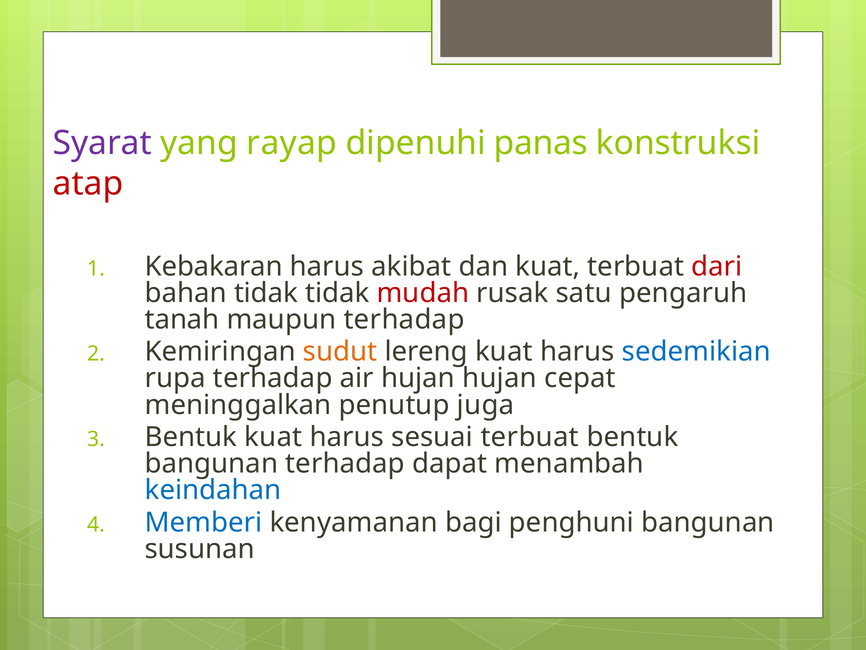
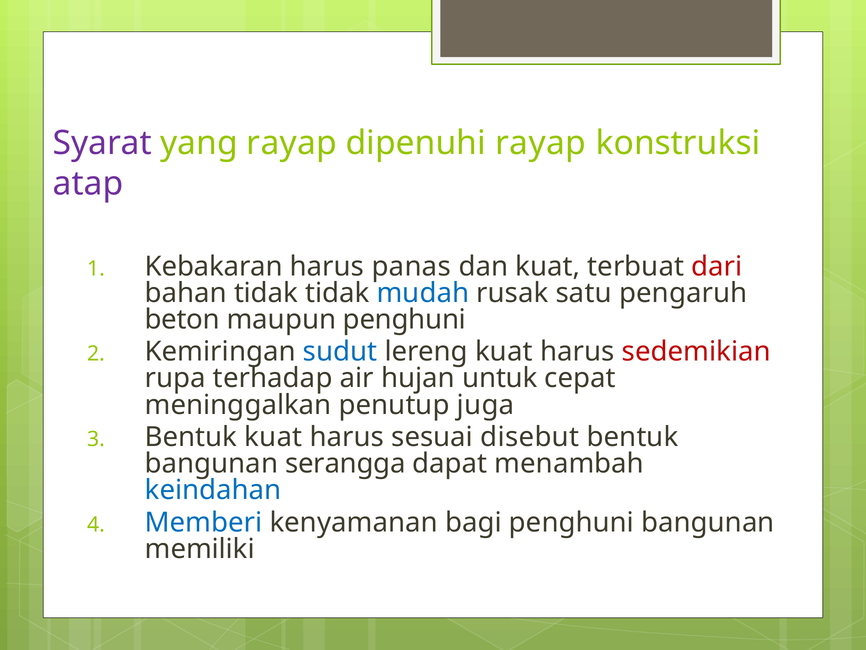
dipenuhi panas: panas -> rayap (541, 143)
atap colour: red -> purple (88, 183)
akibat: akibat -> panas (411, 266)
mudah colour: red -> blue (423, 293)
tanah: tanah -> beton (182, 319)
maupun terhadap: terhadap -> penghuni (404, 319)
sudut colour: orange -> blue (340, 352)
sedemikian colour: blue -> red (696, 352)
hujan hujan: hujan -> untuk (500, 378)
sesuai terbuat: terbuat -> disebut (530, 437)
bangunan terhadap: terhadap -> serangga (345, 463)
susunan: susunan -> memiliki (200, 549)
